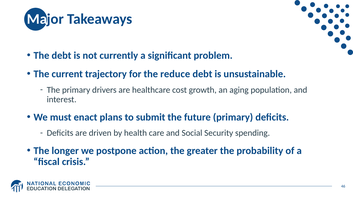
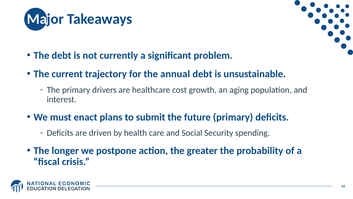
reduce: reduce -> annual (175, 74)
